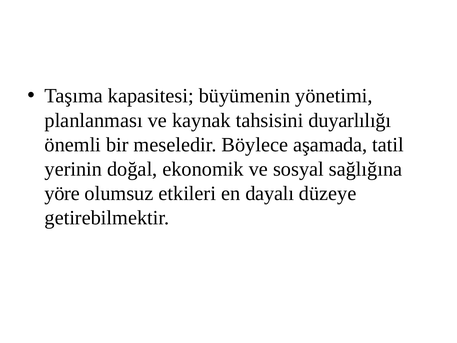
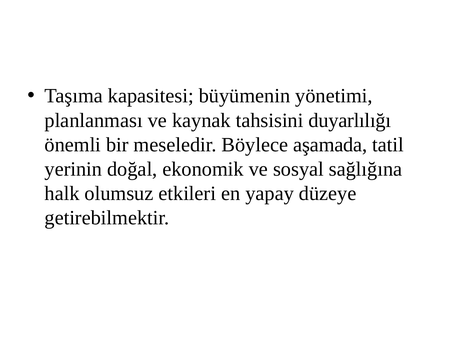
yöre: yöre -> halk (62, 193)
dayalı: dayalı -> yapay (270, 193)
